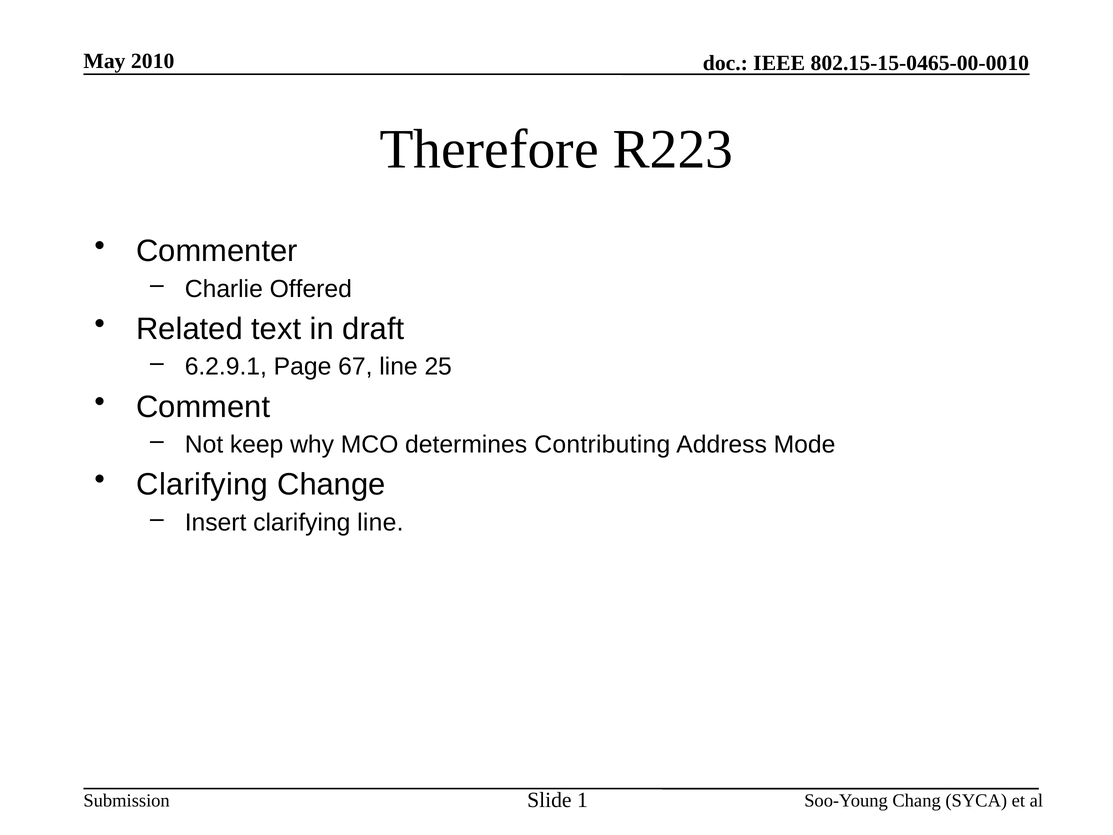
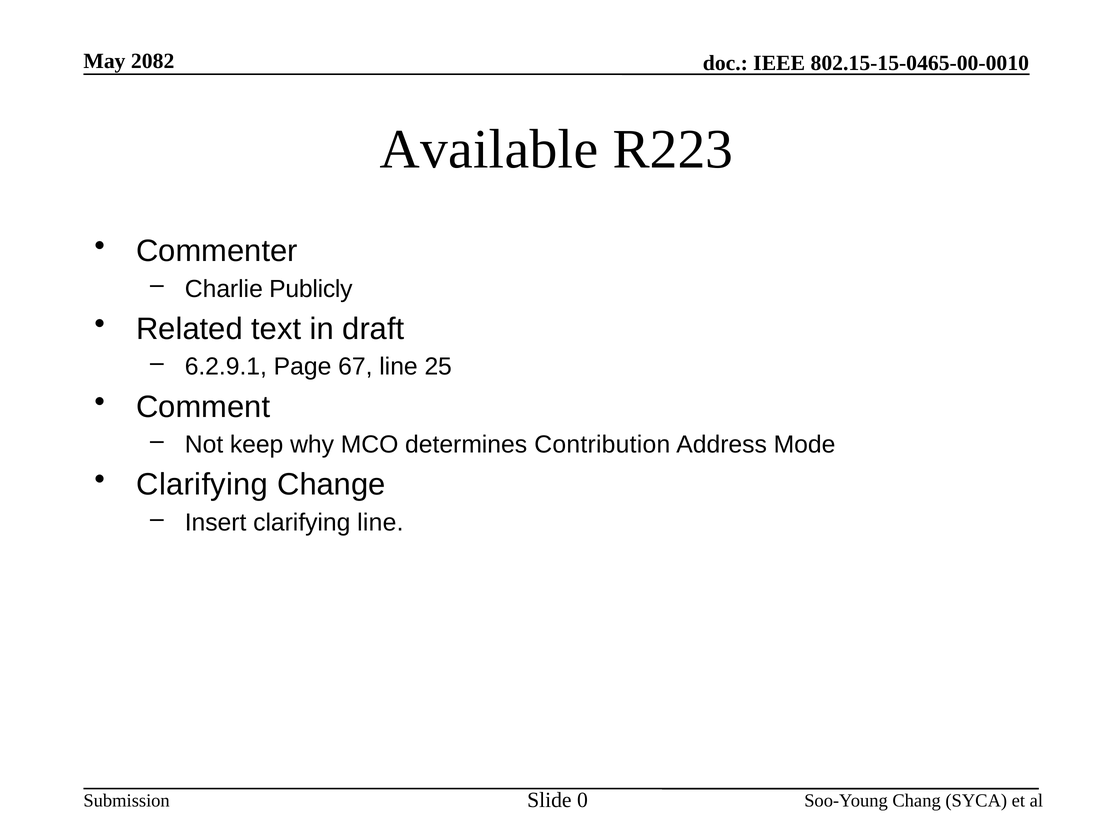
2010: 2010 -> 2082 (153, 61)
Therefore: Therefore -> Available (489, 150)
Offered: Offered -> Publicly (311, 289)
Contributing: Contributing -> Contribution (602, 445)
1: 1 -> 0 (582, 800)
